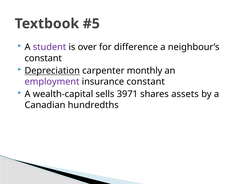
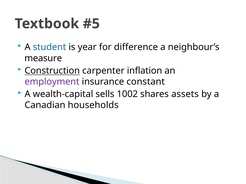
student colour: purple -> blue (50, 47)
over: over -> year (87, 47)
constant: constant -> measure (43, 58)
Depreciation: Depreciation -> Construction (52, 71)
monthly: monthly -> inflation (145, 71)
3971: 3971 -> 1002 (127, 94)
hundredths: hundredths -> households (93, 105)
